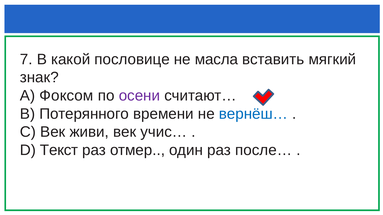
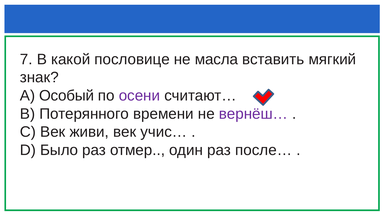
Фоксом: Фоксом -> Особый (67, 96)
вернёш… colour: blue -> purple (253, 114)
Текст: Текст -> Было (59, 151)
